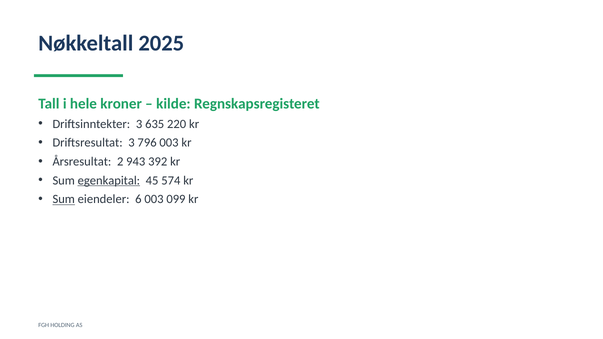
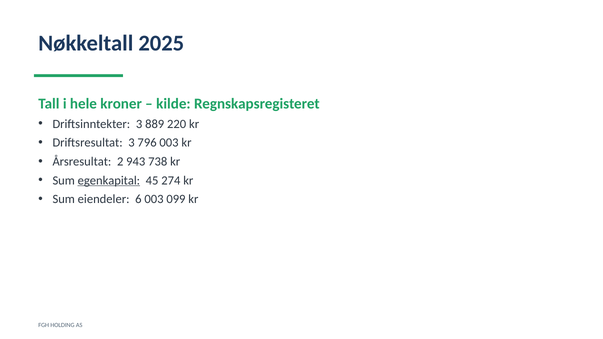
635: 635 -> 889 (155, 124)
392: 392 -> 738 (158, 162)
574: 574 -> 274 (171, 181)
Sum underline: present -> none (64, 199)
